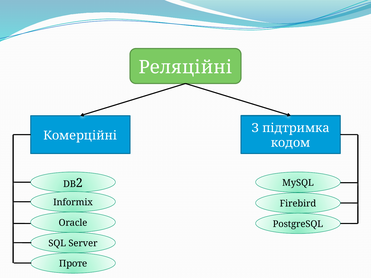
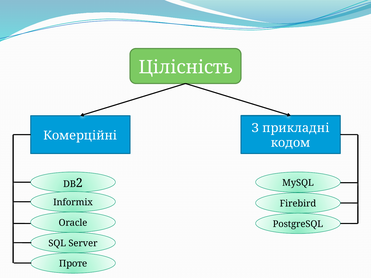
Реляційні: Реляційні -> Цілісність (186, 67)
підтримка: підтримка -> прикладні (296, 128)
